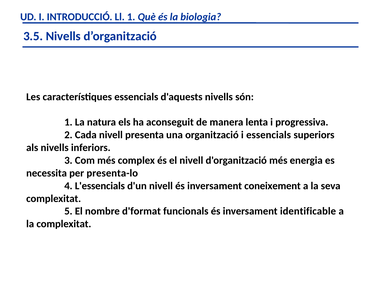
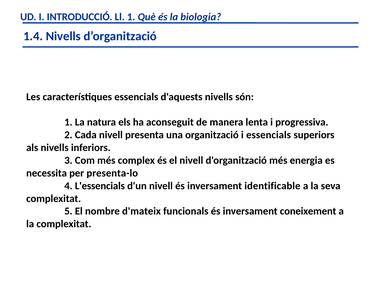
3.5: 3.5 -> 1.4 (33, 36)
coneixement: coneixement -> identificable (272, 186)
d'format: d'format -> d'mateix (141, 211)
identificable: identificable -> coneixement (308, 211)
